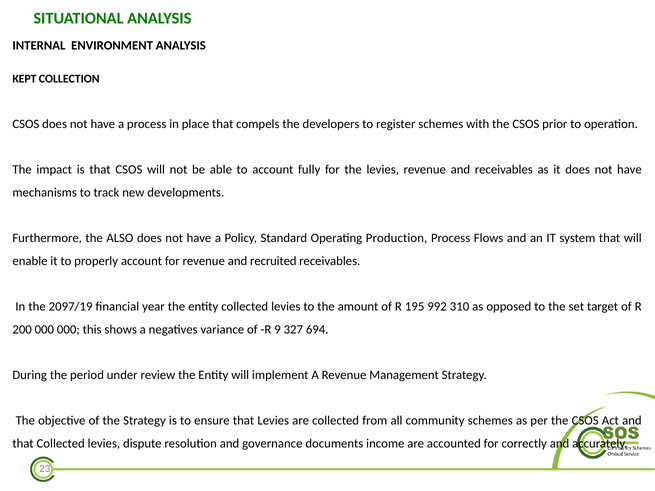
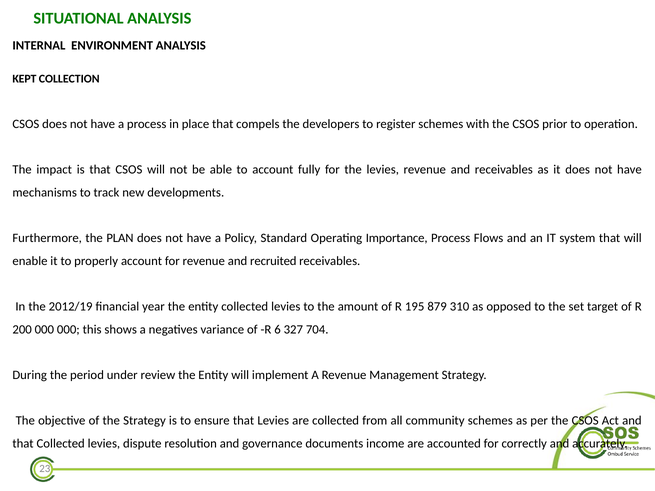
ALSO: ALSO -> PLAN (120, 238)
Production: Production -> Importance (397, 238)
2097/19: 2097/19 -> 2012/19 (71, 307)
992: 992 -> 879 (437, 307)
9: 9 -> 6 (277, 330)
694: 694 -> 704 (317, 330)
